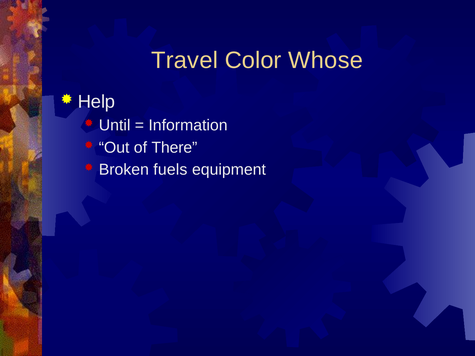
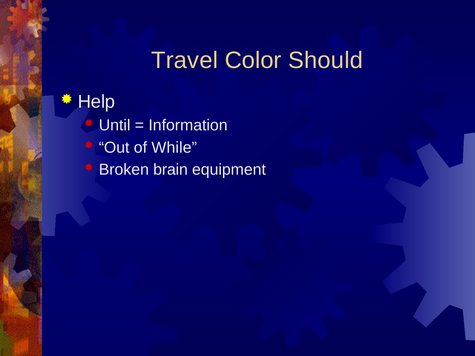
Whose: Whose -> Should (326, 60)
There: There -> While (174, 148)
fuels: fuels -> brain (171, 170)
